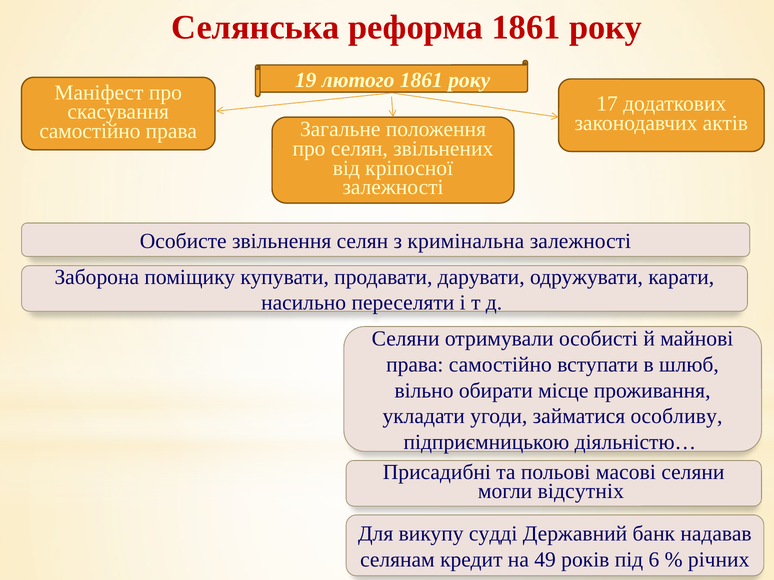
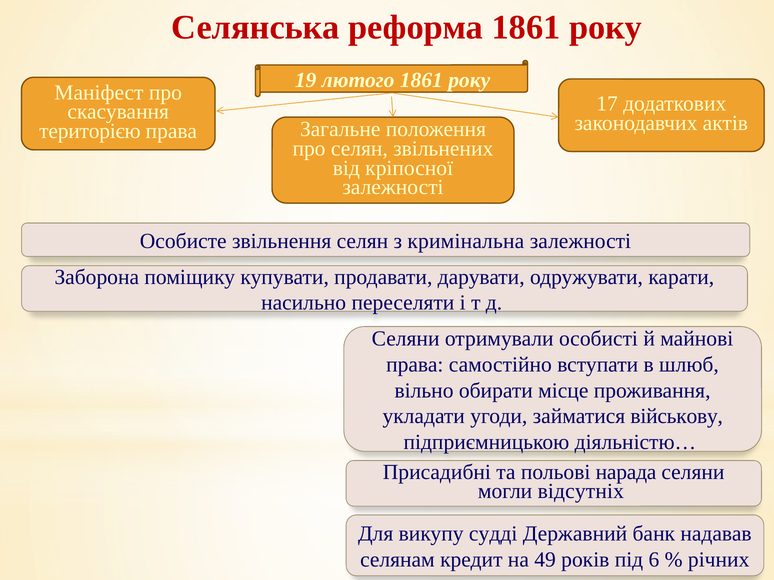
самостійно: самостійно -> територією (90, 131)
особливу: особливу -> військову (677, 417)
масові: масові -> нарада (626, 472)
